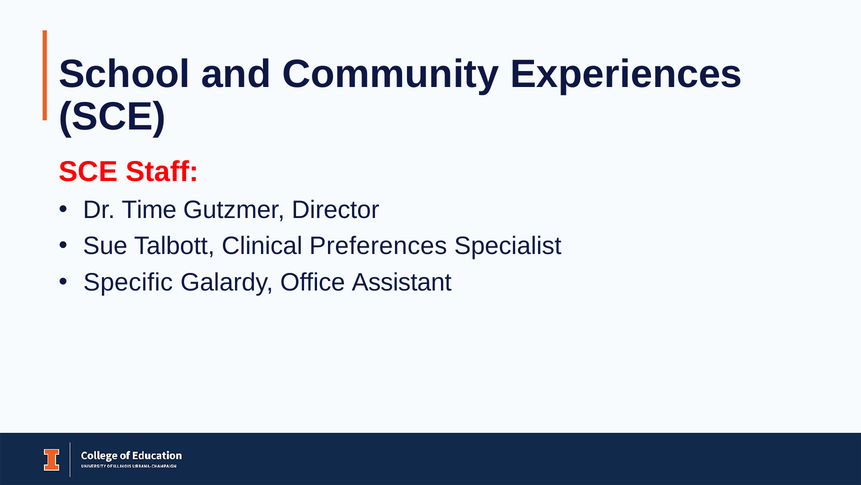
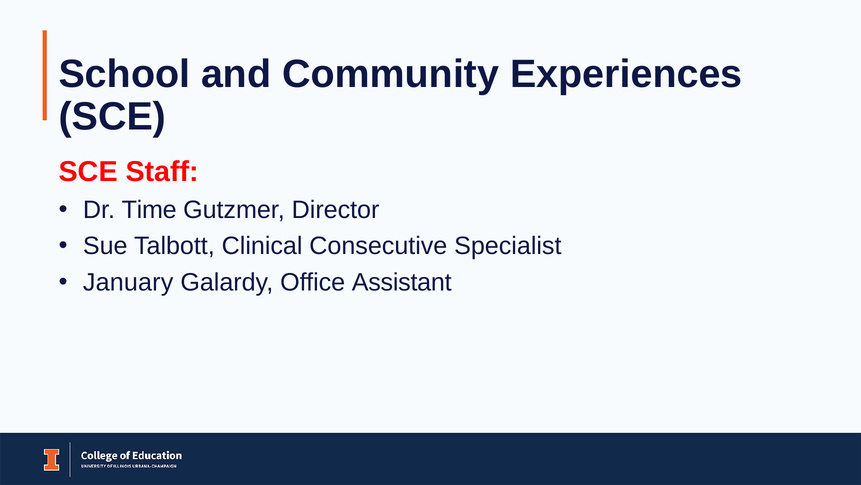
Preferences: Preferences -> Consecutive (378, 246)
Specific: Specific -> January (128, 282)
